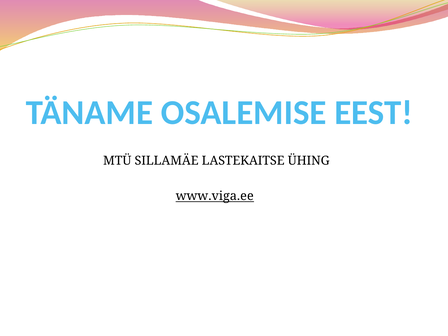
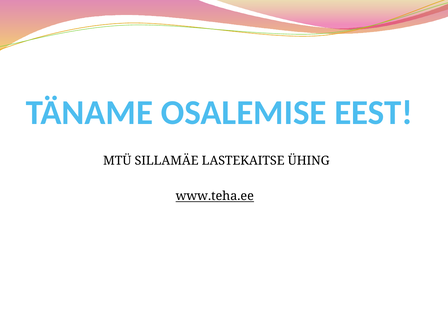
www.viga.ee: www.viga.ee -> www.teha.ee (215, 196)
